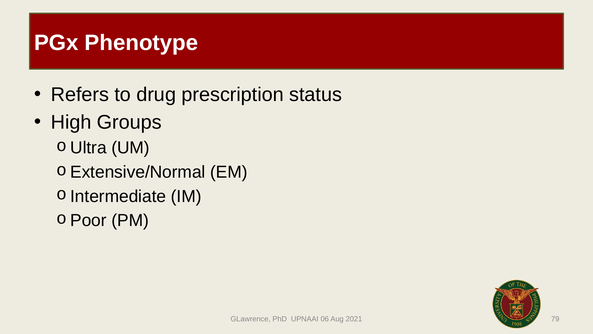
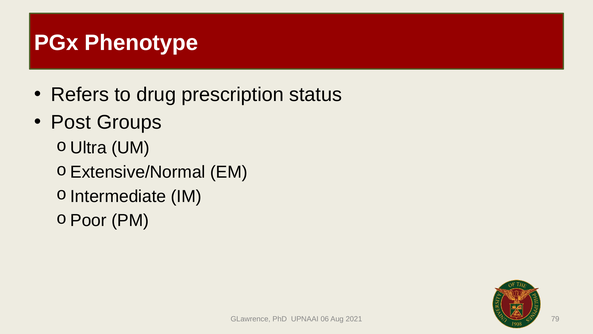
High: High -> Post (71, 122)
